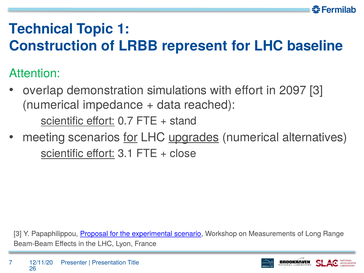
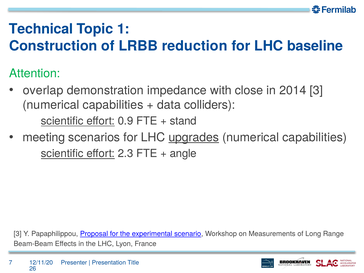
represent: represent -> reduction (195, 46)
simulations: simulations -> impedance (177, 90)
with effort: effort -> close (249, 90)
2097: 2097 -> 2014 (293, 90)
impedance: impedance -> capabilities (113, 105)
reached: reached -> colliders (210, 105)
0.7: 0.7 -> 0.9 (125, 121)
for underline: present -> none (130, 137)
alternatives: alternatives -> capabilities (315, 137)
3.1: 3.1 -> 2.3 (125, 154)
close: close -> angle (183, 154)
